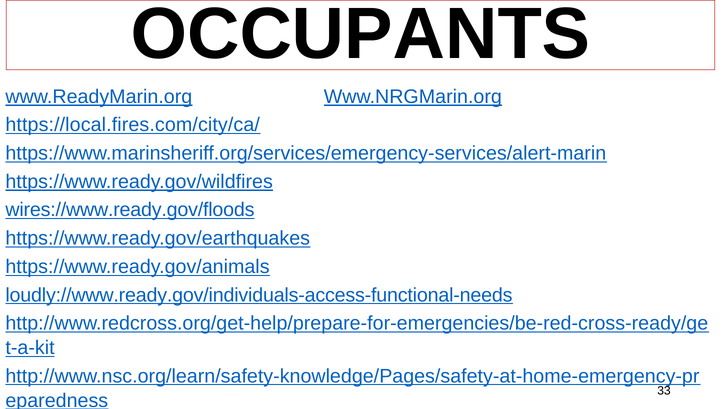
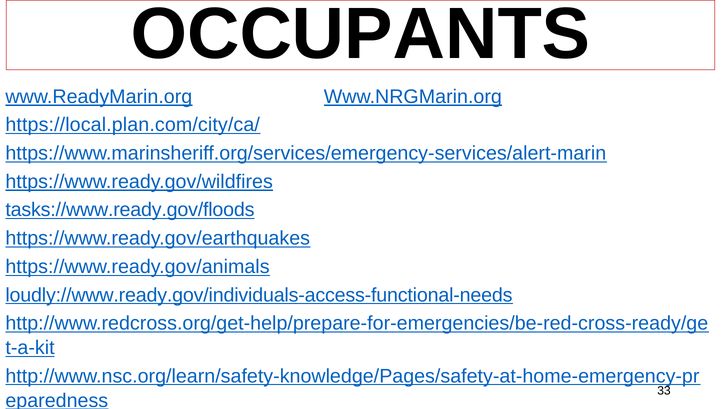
https://local.fires.com/city/ca/: https://local.fires.com/city/ca/ -> https://local.plan.com/city/ca/ (133, 125)
wires://www.ready.gov/floods: wires://www.ready.gov/floods -> tasks://www.ready.gov/floods (130, 210)
